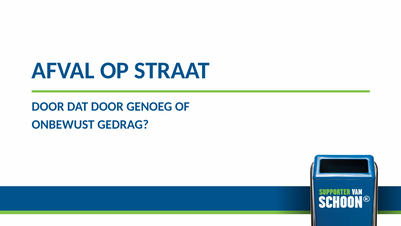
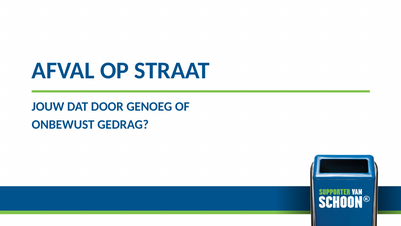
DOOR: DOOR -> JOUW (48, 106)
